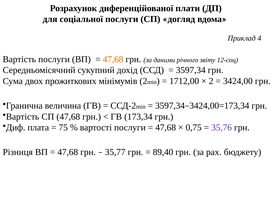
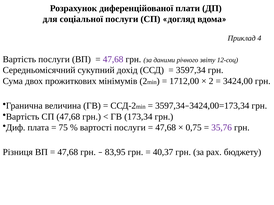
47,68 colour: orange -> purple (113, 59)
35,77: 35,77 -> 83,95 (115, 153)
89,40: 89,40 -> 40,37 (163, 153)
